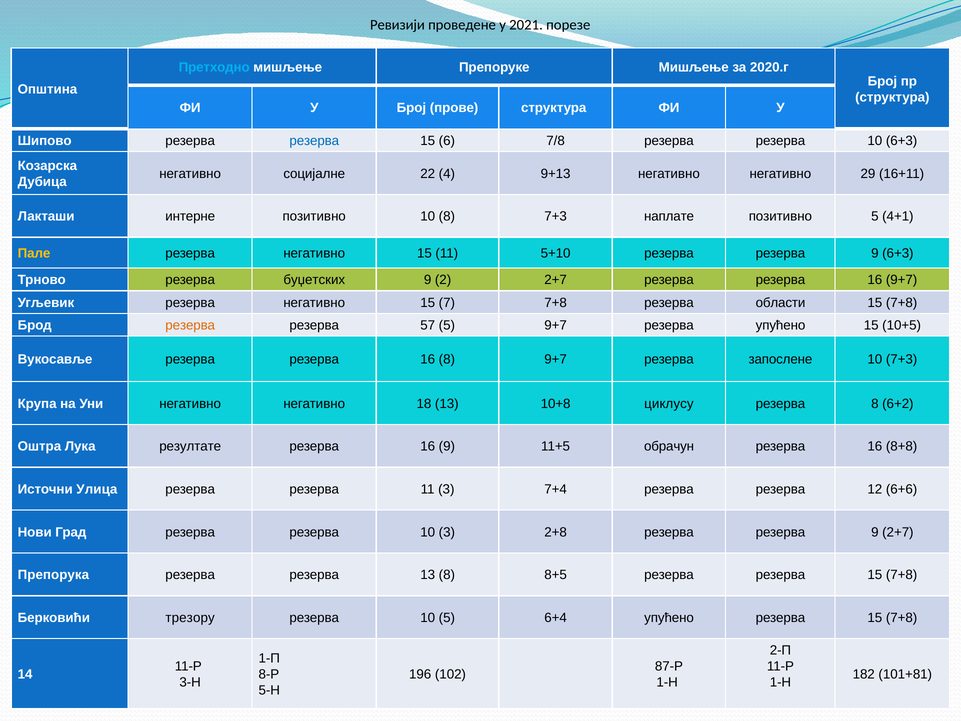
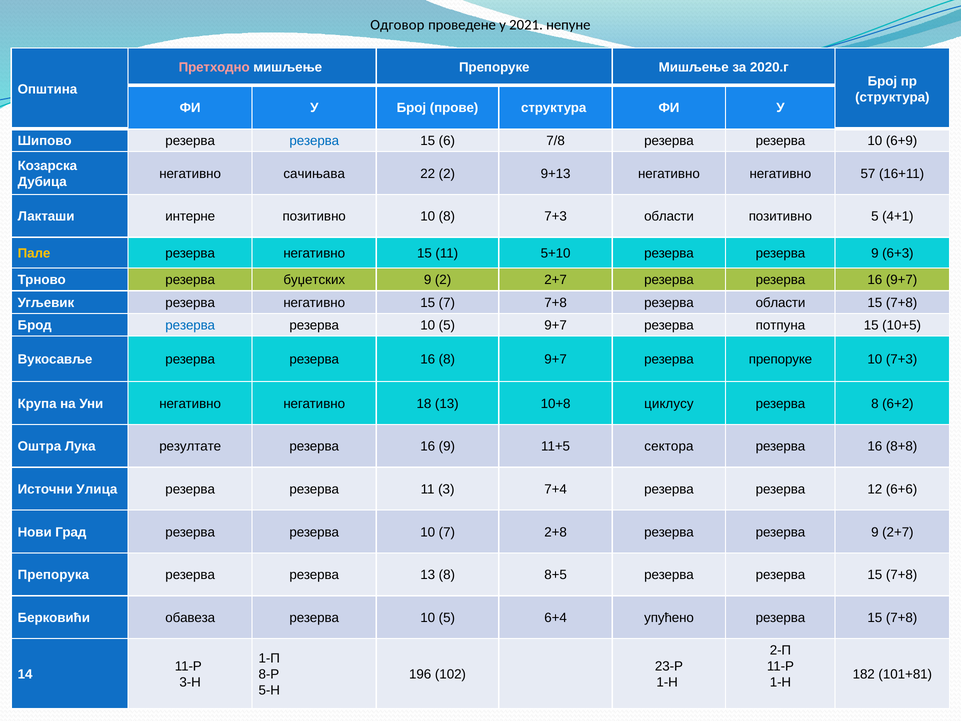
Ревизији: Ревизији -> Одговор (397, 25)
порезе: порезе -> непуне (568, 25)
Претходно colour: light blue -> pink (214, 67)
10 6+3: 6+3 -> 6+9 (902, 141)
социјалне: социјалне -> сачињава (314, 174)
22 4: 4 -> 2 (447, 174)
29: 29 -> 57 (868, 174)
7+3 наплате: наплате -> области (669, 216)
резерва colour: orange -> blue (190, 325)
57: 57 -> 10 (428, 325)
резерва упућено: упућено -> потпуна (780, 325)
резерва запослене: запослене -> препоруке (780, 359)
обрачун: обрачун -> сектора (669, 446)
10 3: 3 -> 7 (447, 532)
трезору: трезору -> обавеза (190, 618)
87-Р: 87-Р -> 23-Р (669, 666)
